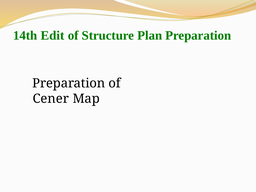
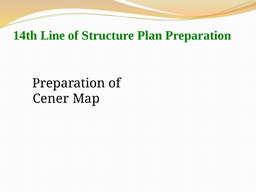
Edit: Edit -> Line (53, 35)
